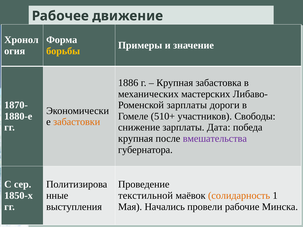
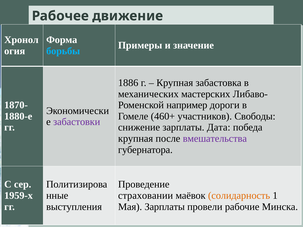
борьбы colour: yellow -> light blue (63, 51)
зарплаты: зарплаты -> например (187, 105)
510+: 510+ -> 460+ (163, 116)
забастовки colour: orange -> purple (77, 122)
1850-х: 1850-х -> 1959-х (19, 196)
текстильной: текстильной -> страховании (146, 196)
Мая Начались: Начались -> Зарплаты (165, 207)
